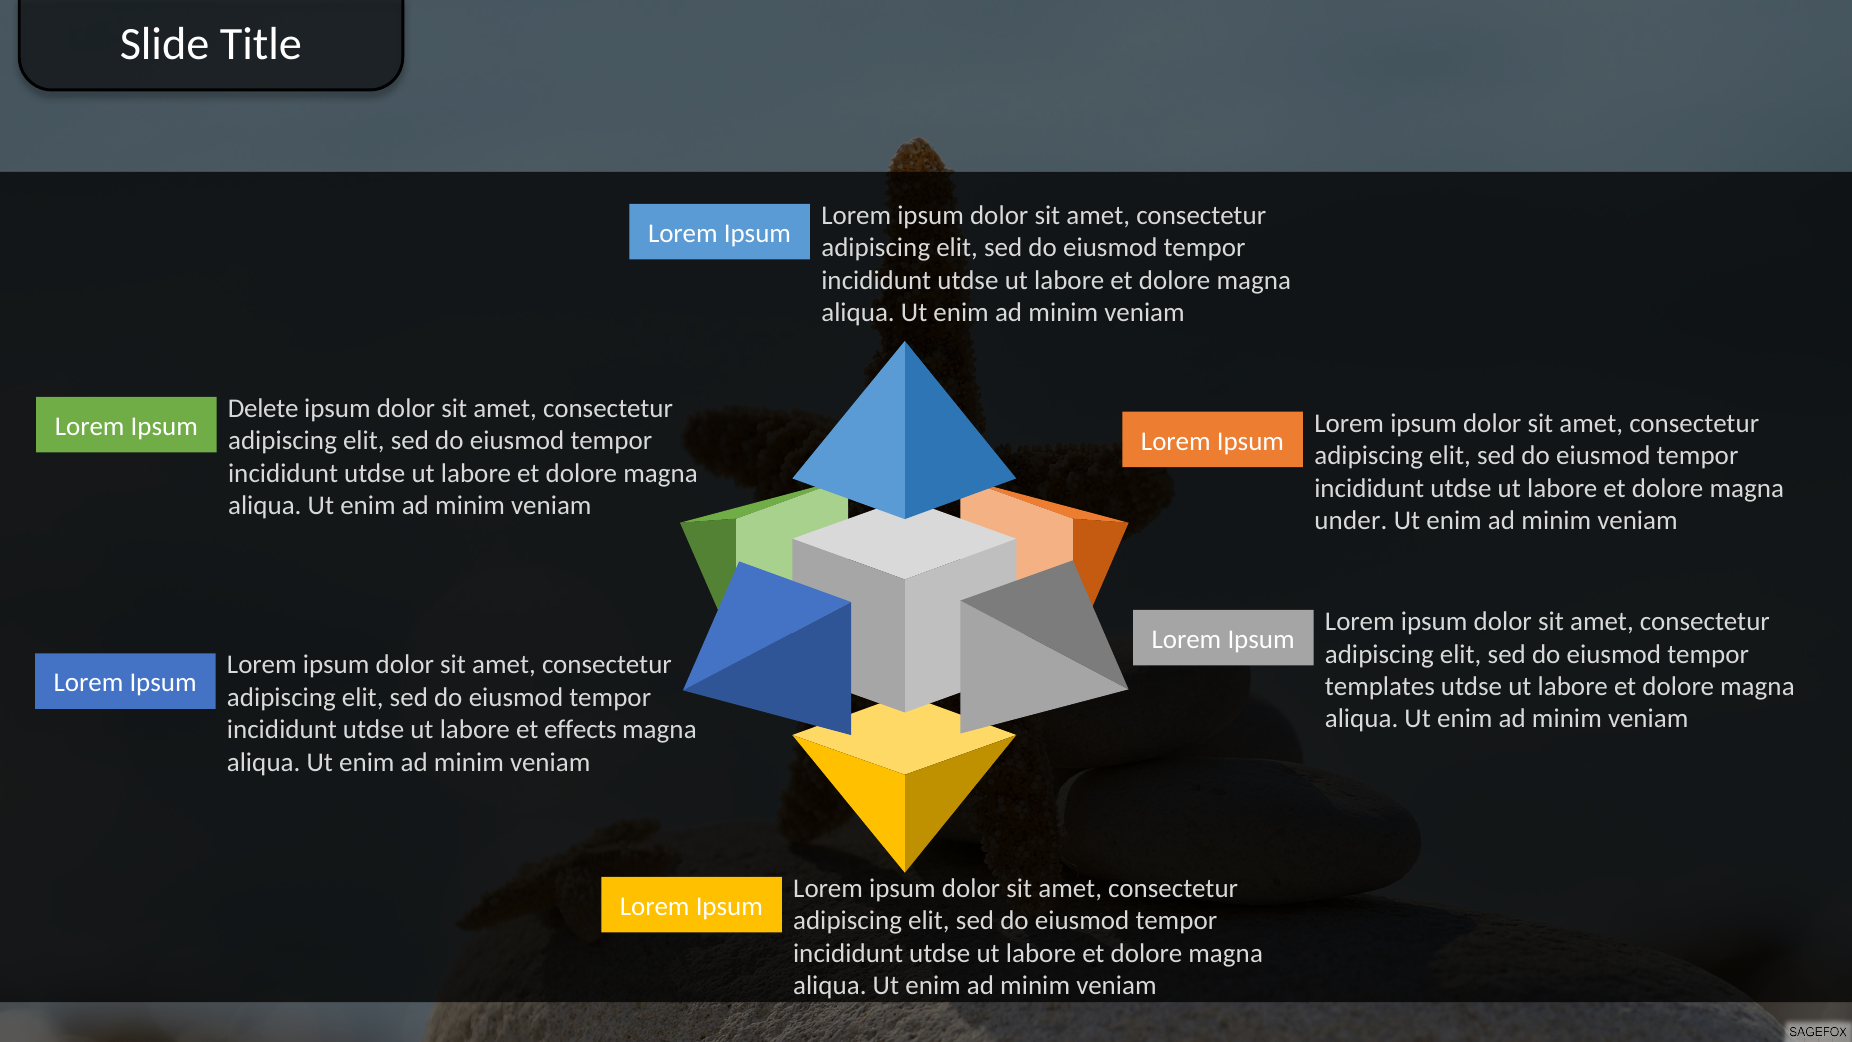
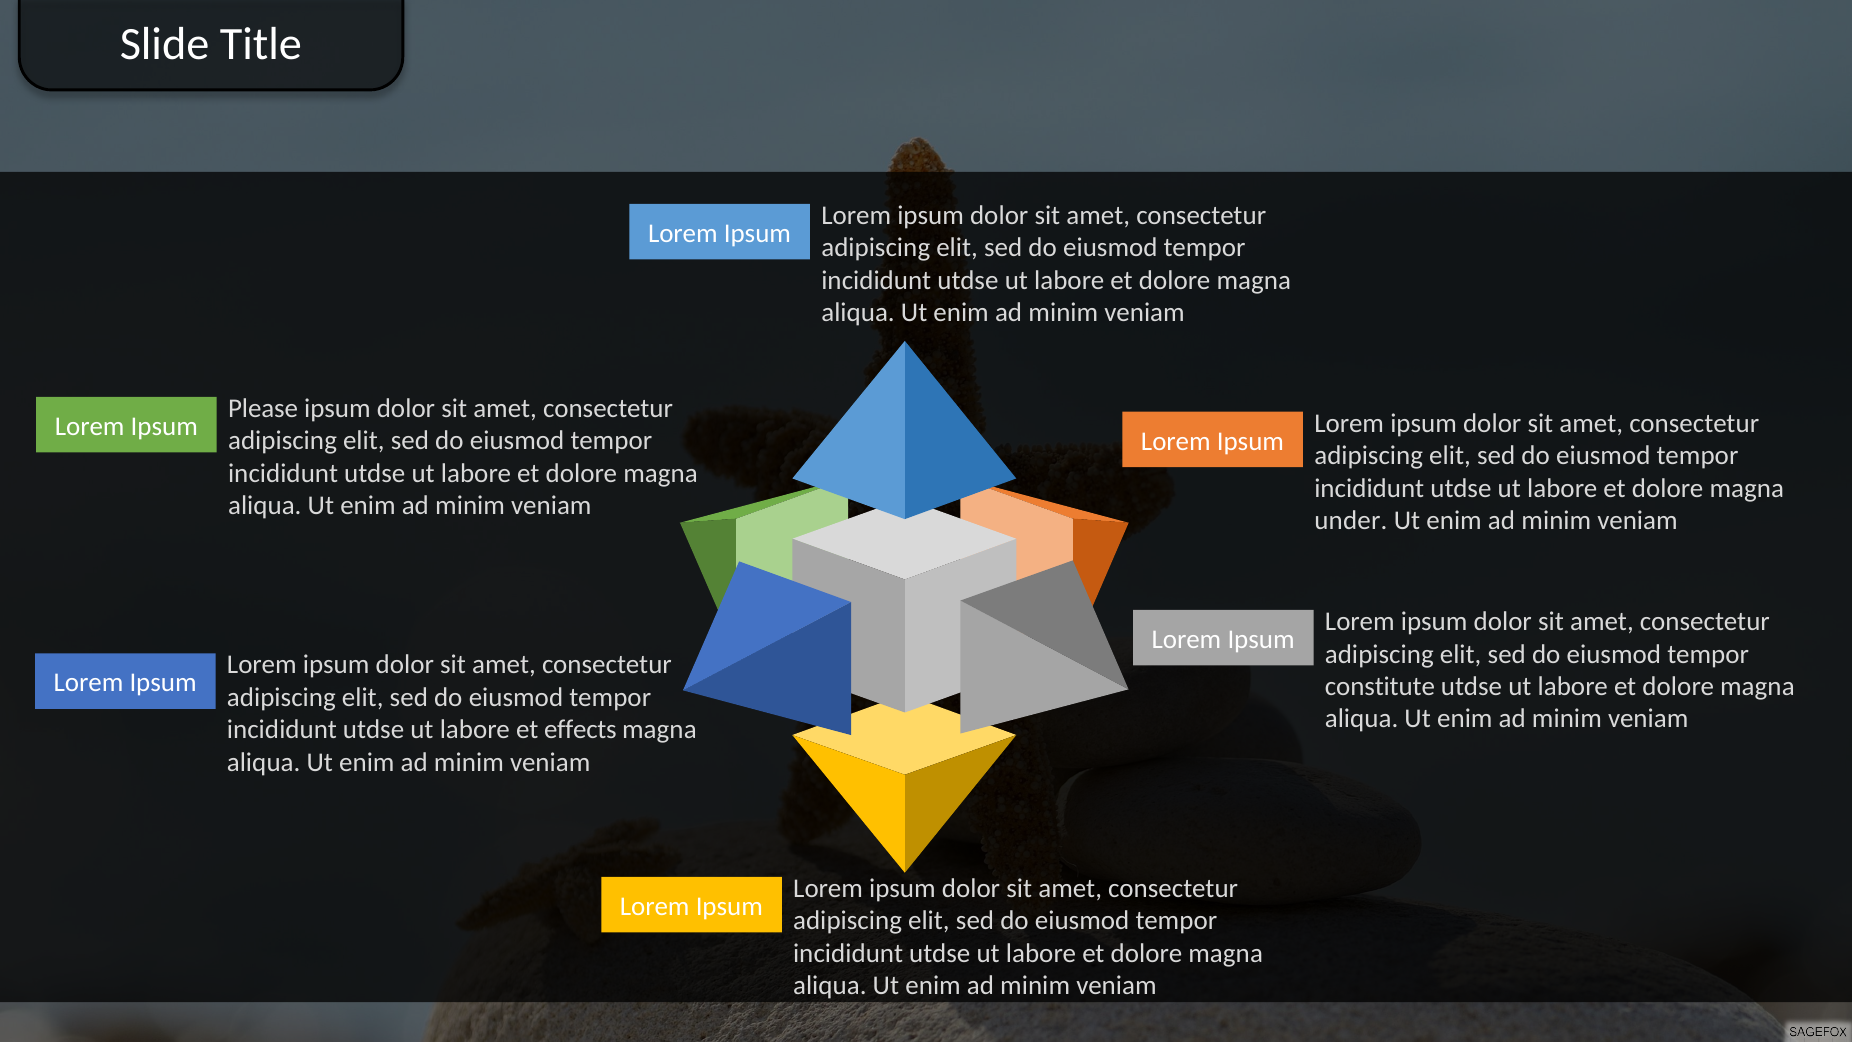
Delete: Delete -> Please (263, 408)
templates: templates -> constitute (1380, 686)
